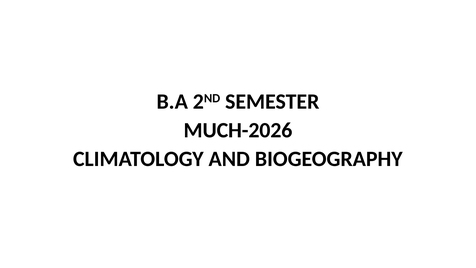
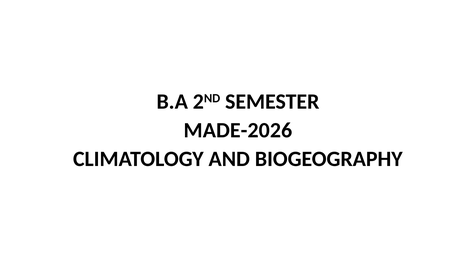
MUCH-2026: MUCH-2026 -> MADE-2026 (238, 130)
